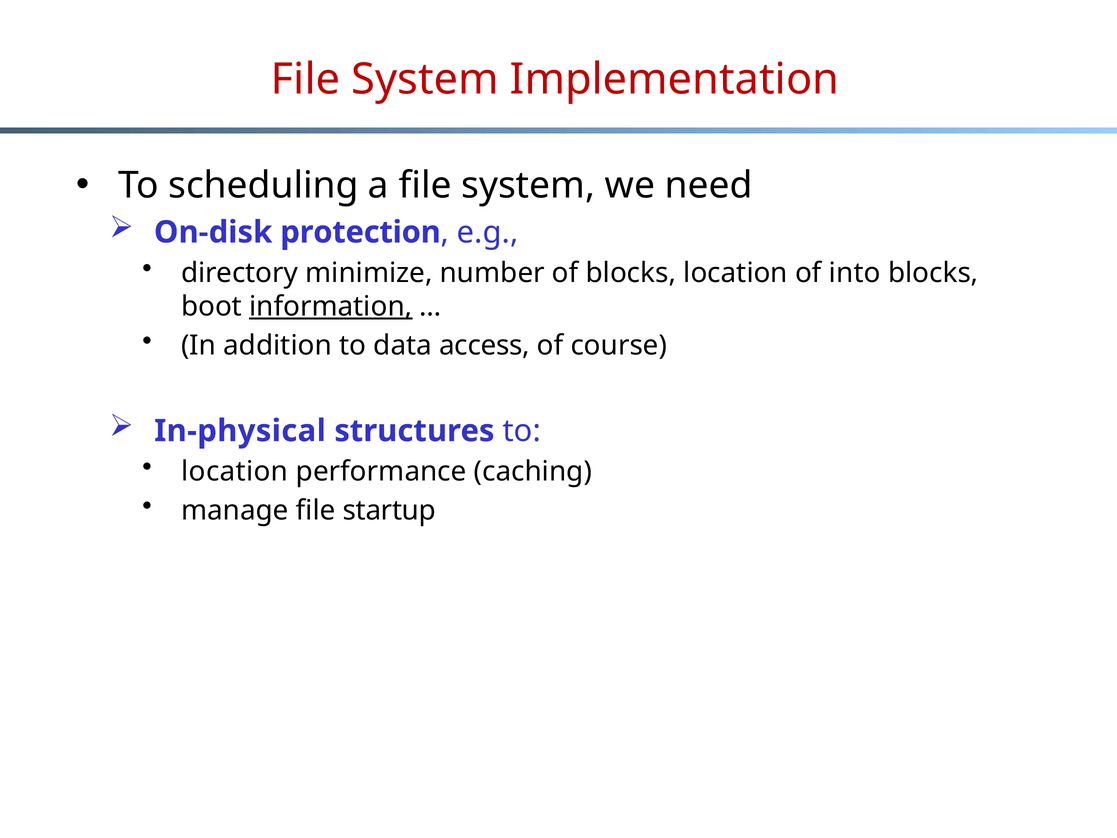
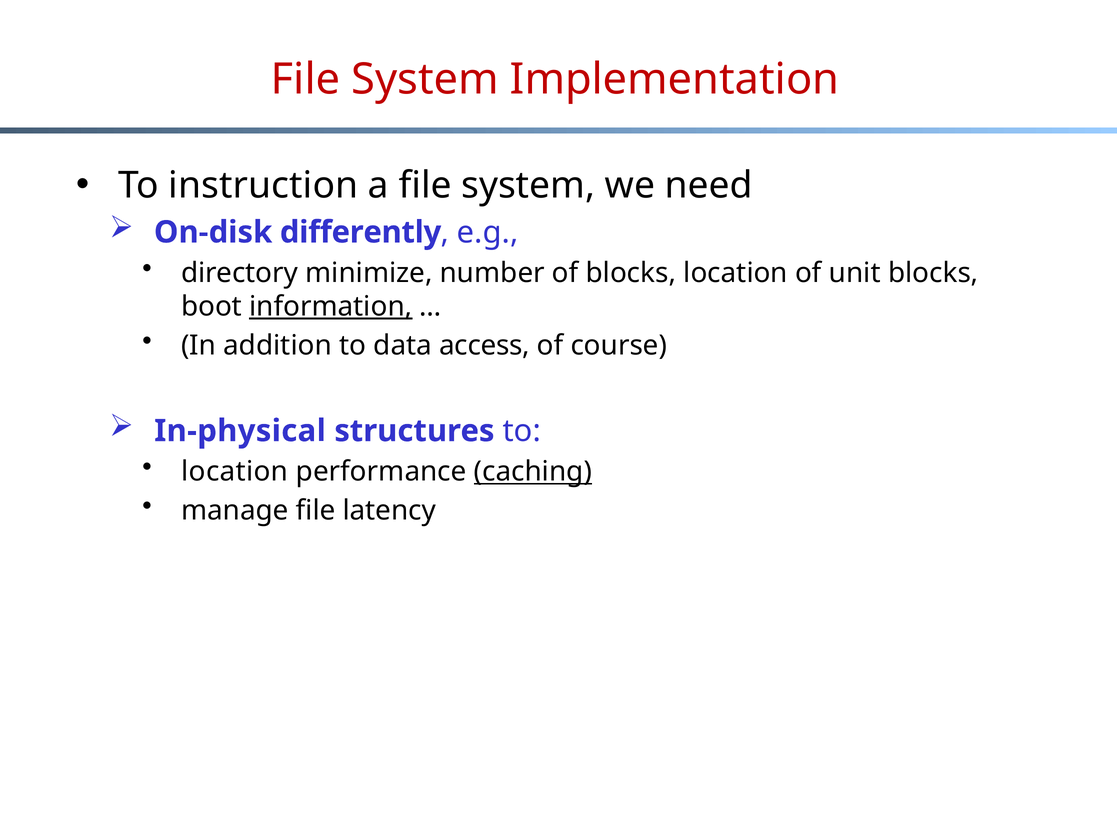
scheduling: scheduling -> instruction (263, 185)
protection: protection -> differently (361, 232)
into: into -> unit (855, 273)
caching underline: none -> present (533, 472)
startup: startup -> latency (389, 511)
